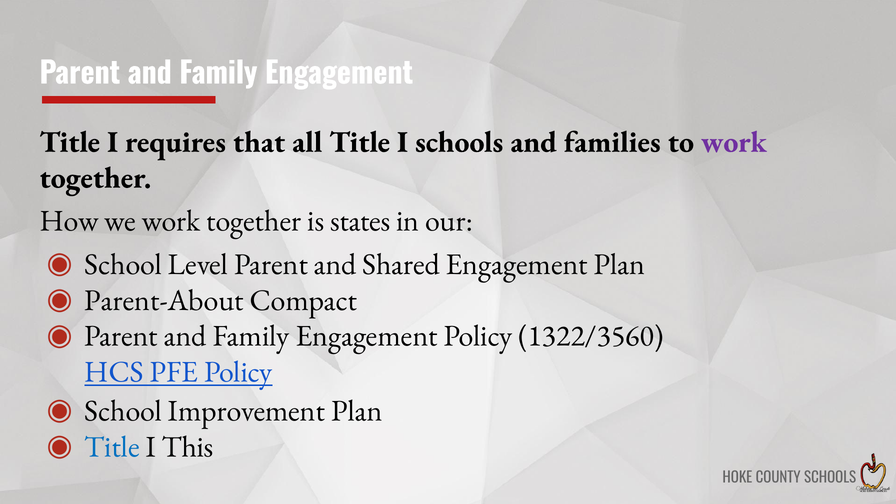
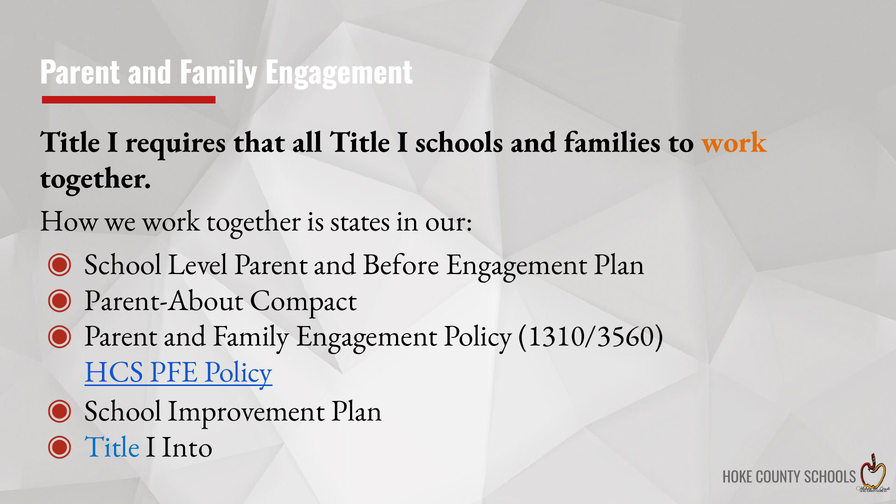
work colour: purple -> orange (734, 142)
Shared: Shared -> Before (401, 264)
1322/3560: 1322/3560 -> 1310/3560 (591, 336)
This: This -> Into (187, 447)
